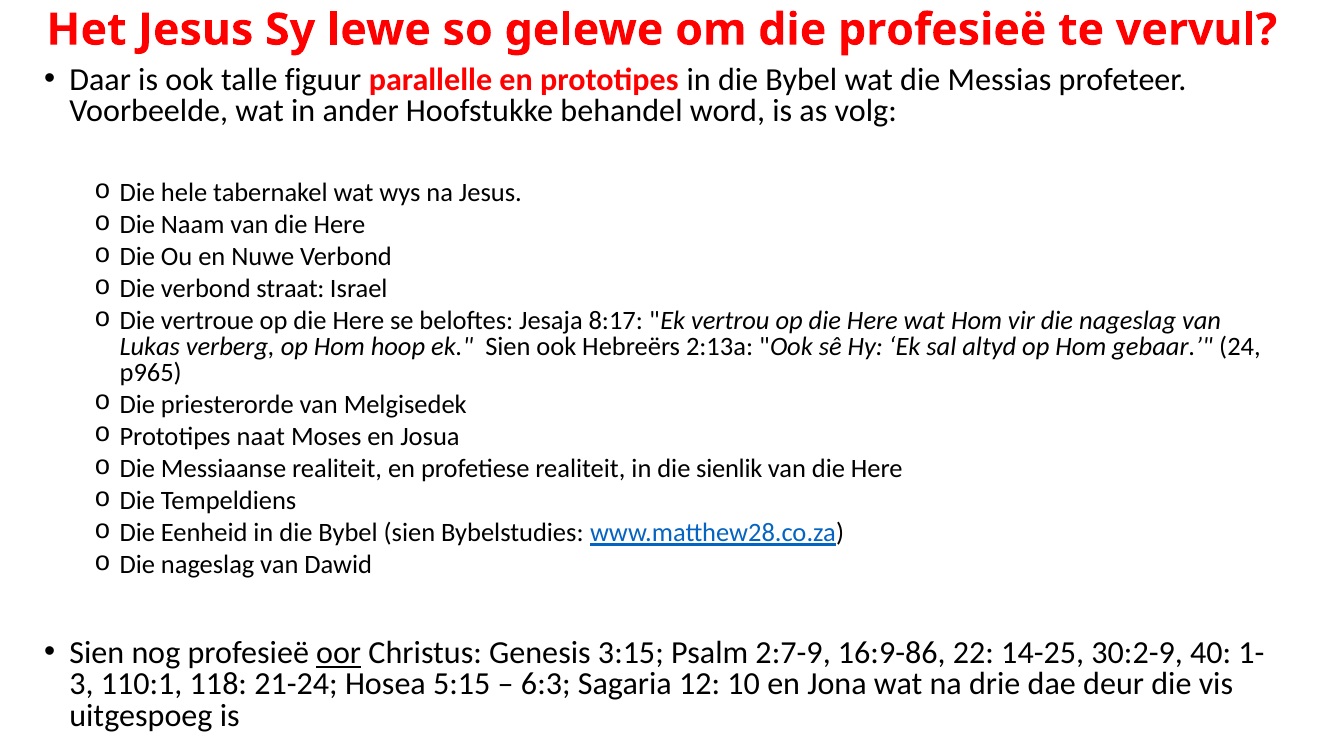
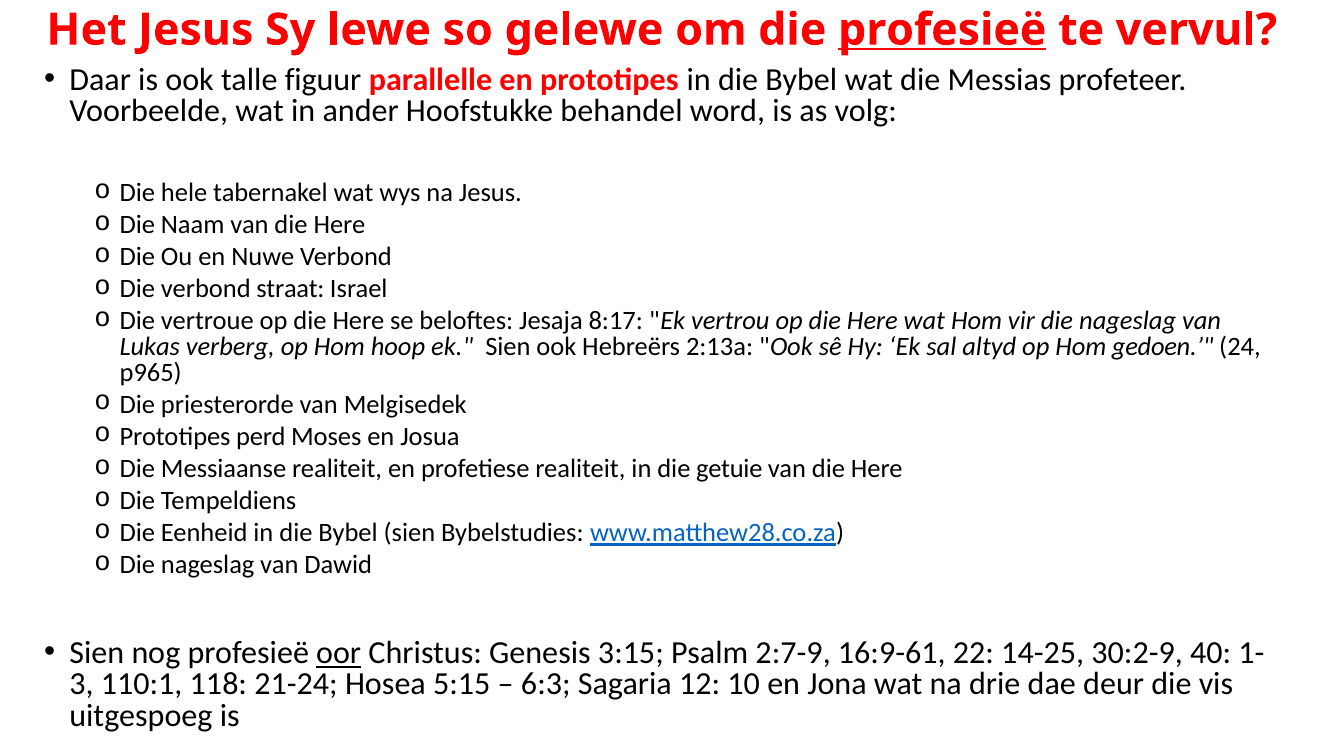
profesieë underline: none -> present (942, 30)
gebaar: gebaar -> gedoen (1163, 347)
naat: naat -> perd (261, 437)
sienlik: sienlik -> getuie (729, 469)
16:9-86: 16:9-86 -> 16:9-61 (892, 653)
